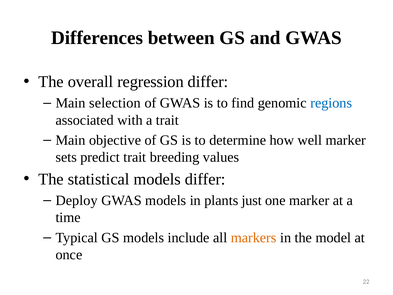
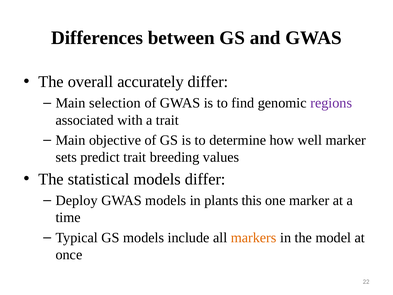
regression: regression -> accurately (151, 82)
regions colour: blue -> purple (331, 103)
just: just -> this (252, 200)
